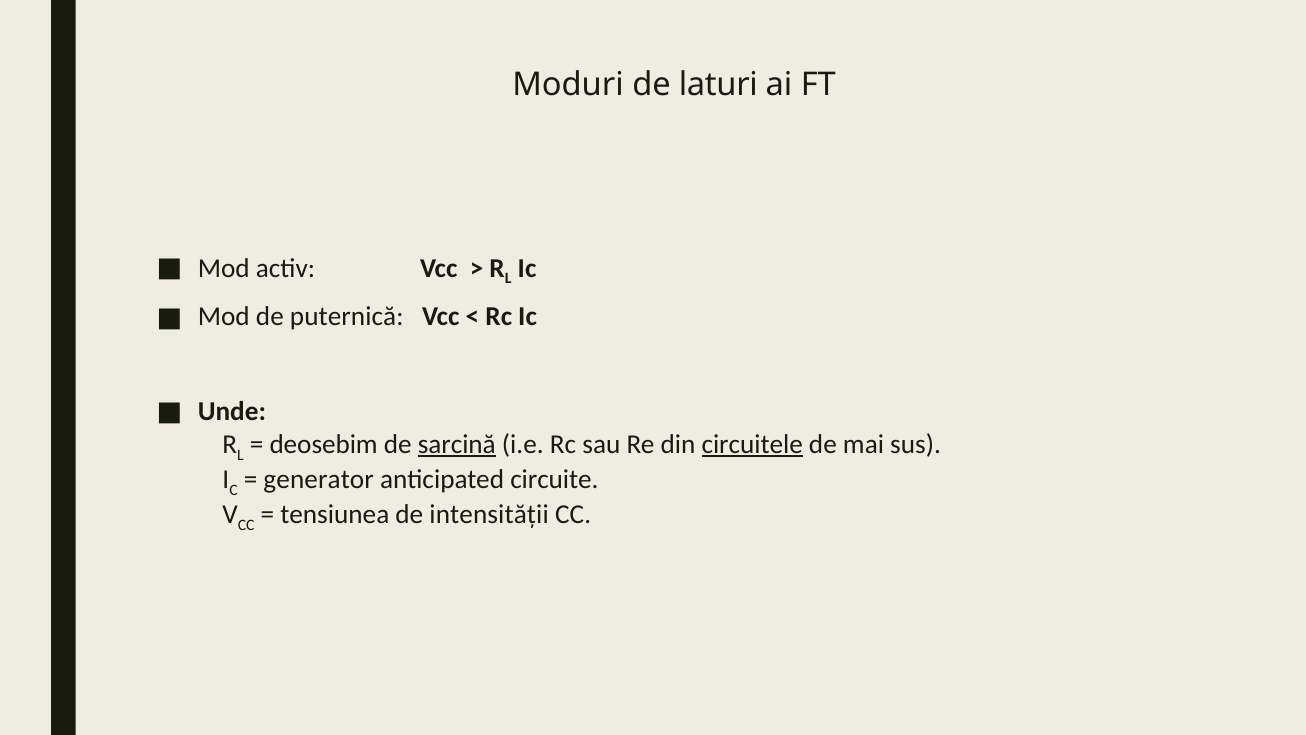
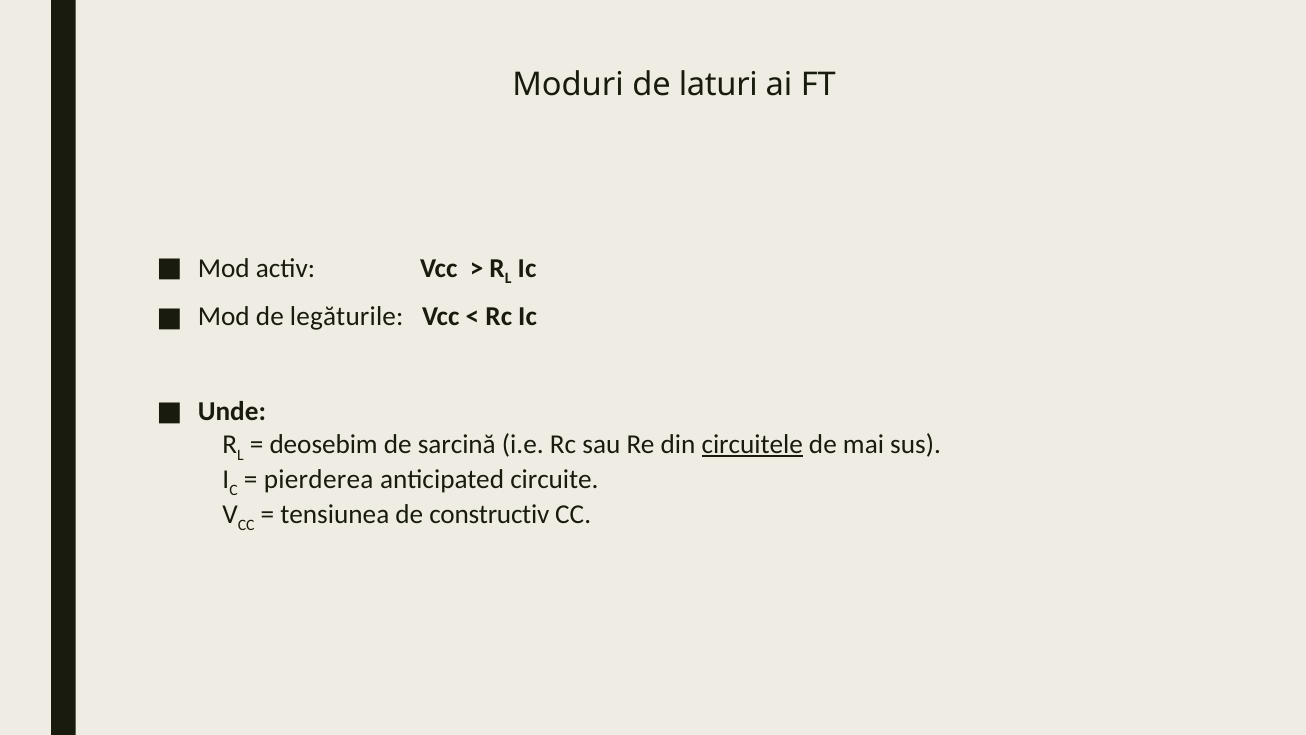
puternică: puternică -> legăturile (347, 317)
sarcină underline: present -> none (457, 444)
generator: generator -> pierderea (319, 479)
intensității: intensității -> constructiv (489, 514)
